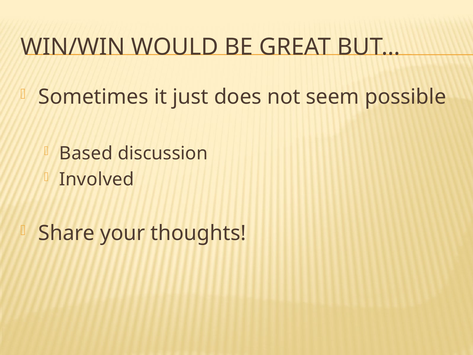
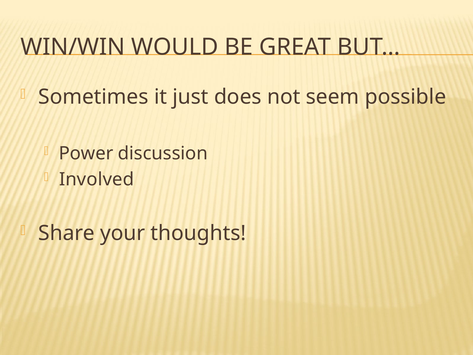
Based: Based -> Power (86, 153)
